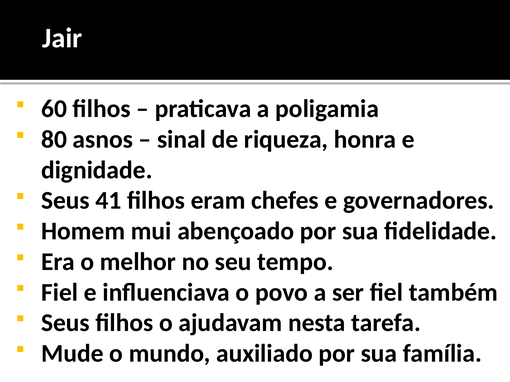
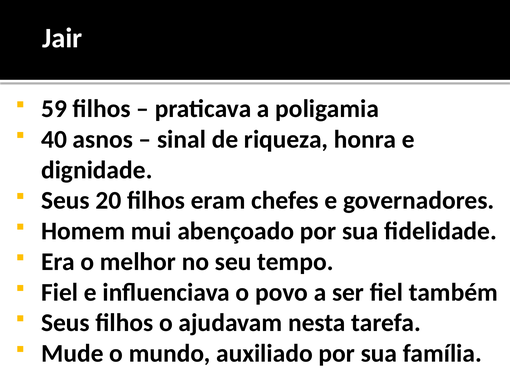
60: 60 -> 59 (54, 109)
80: 80 -> 40 (54, 140)
41: 41 -> 20 (108, 201)
